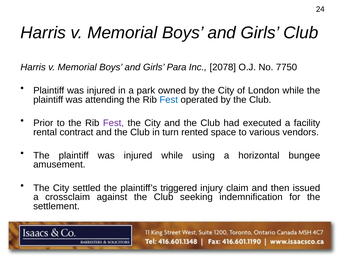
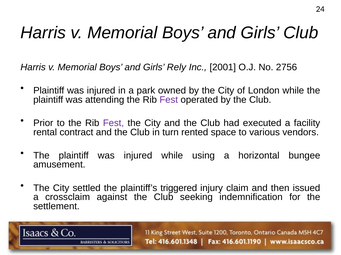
Para: Para -> Rely (176, 67)
2078: 2078 -> 2001 (223, 67)
7750: 7750 -> 2756 (287, 67)
Fest colour: blue -> purple (169, 100)
